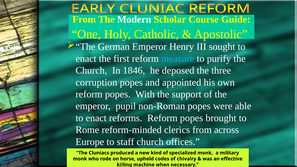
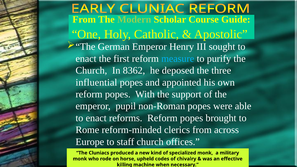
Modern colour: white -> light green (134, 19)
1846: 1846 -> 8362 (134, 70)
corruption: corruption -> influential (96, 82)
